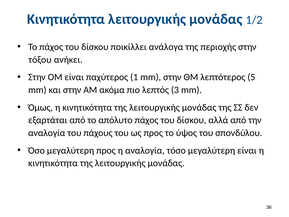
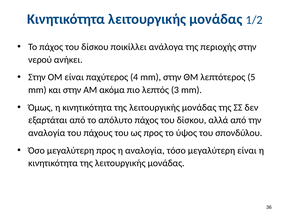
τόξου: τόξου -> νερού (40, 60)
1: 1 -> 4 (134, 77)
